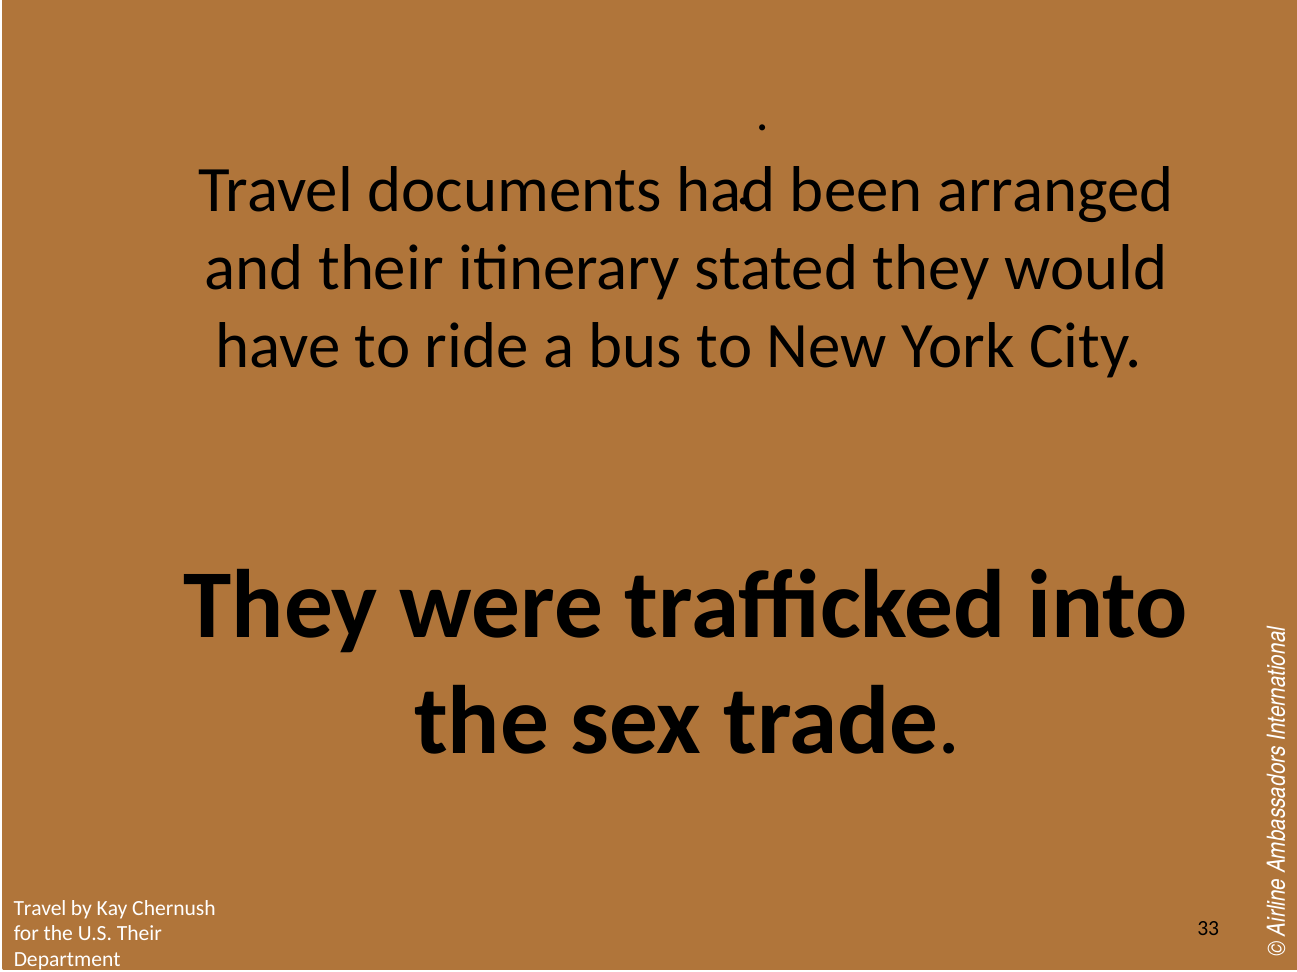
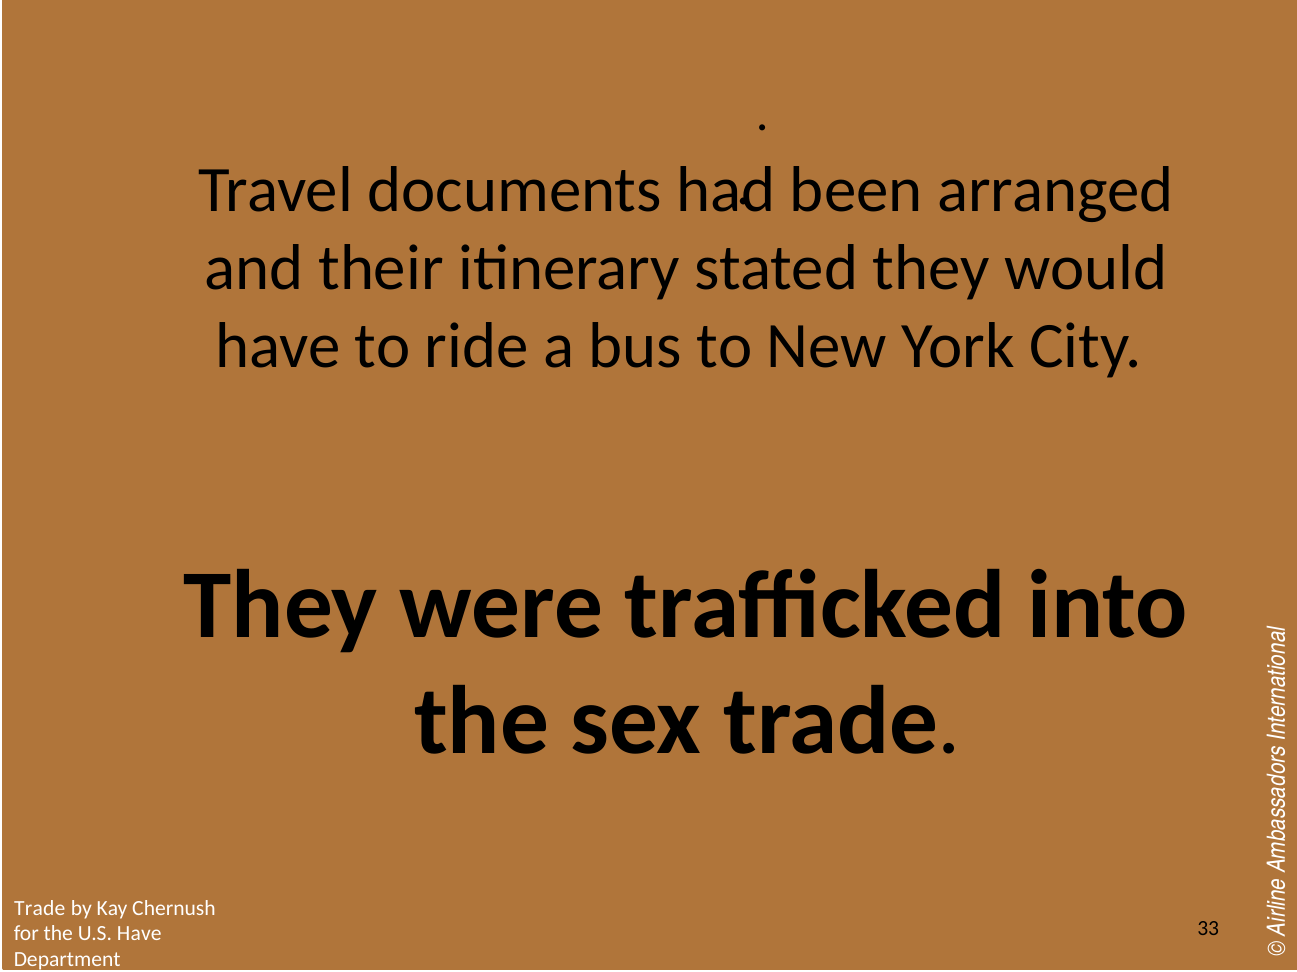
Travel: Travel -> Trade (40, 909)
U.S Their: Their -> Have (139, 935)
